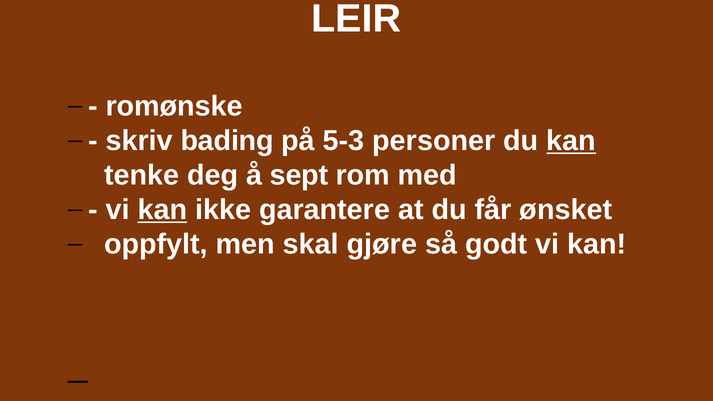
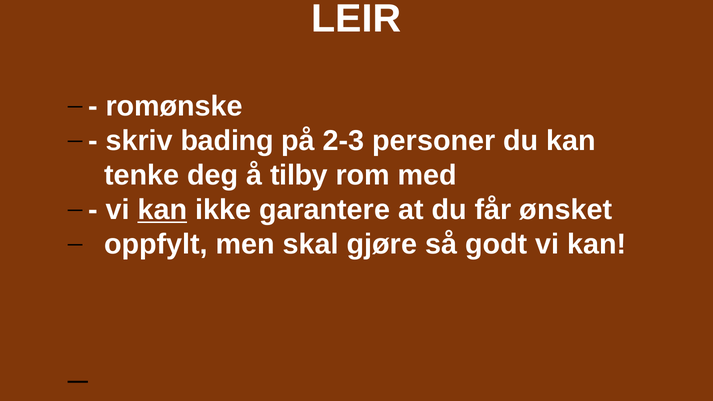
5-3: 5-3 -> 2-3 (344, 141)
kan underline: present -> none (571, 141)
sept: sept -> tilby (299, 175)
